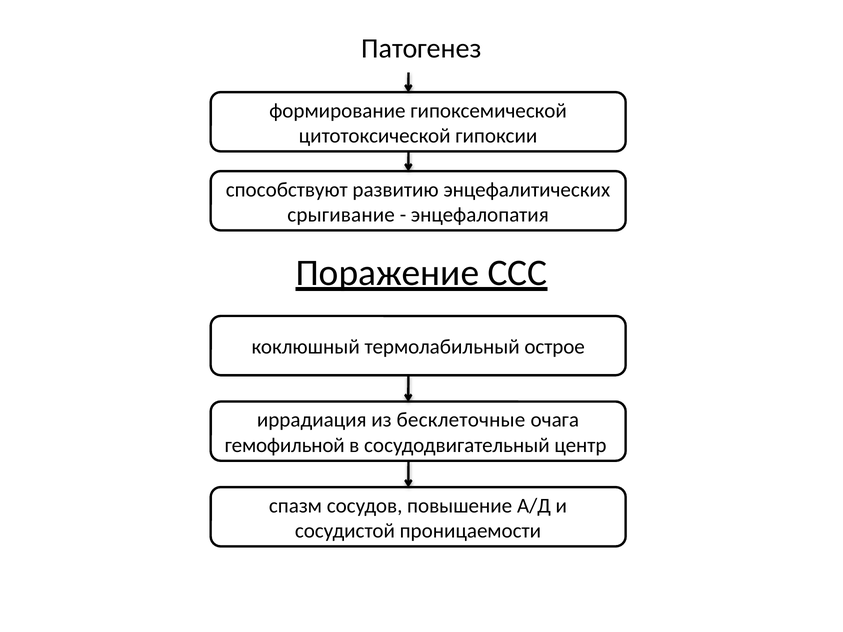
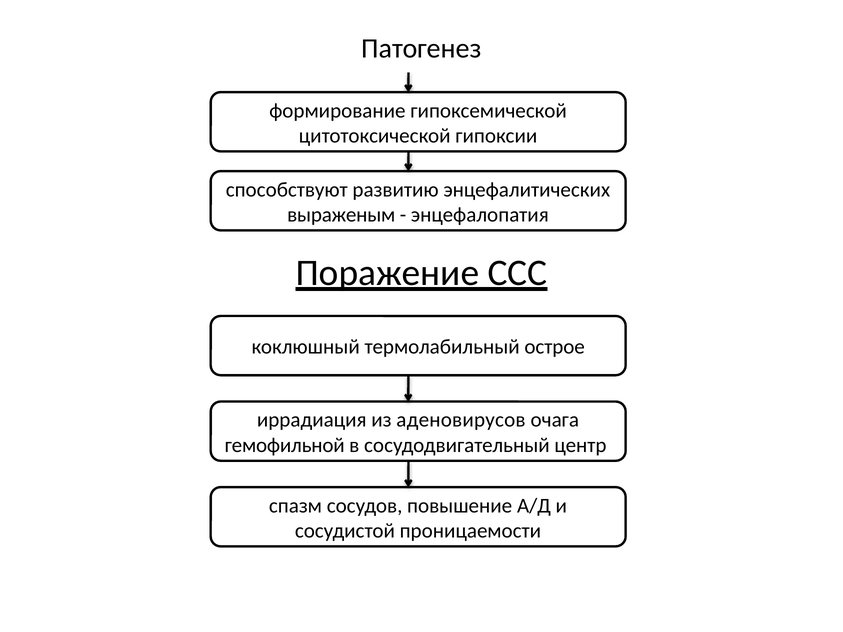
срыгивание: срыгивание -> выраженым (341, 215)
бесклеточные: бесклеточные -> аденовирусов (461, 420)
